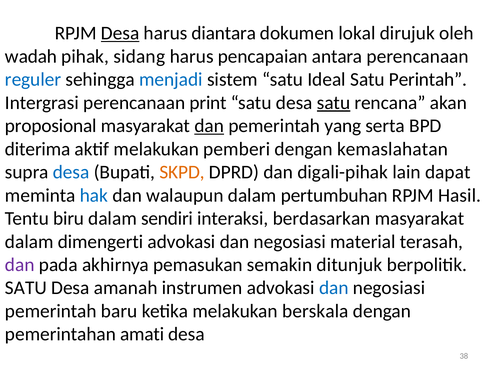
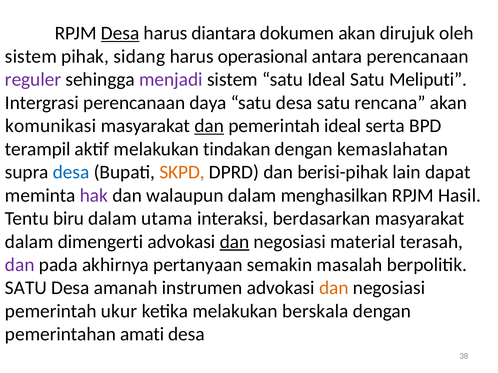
dokumen lokal: lokal -> akan (357, 33)
wadah: wadah -> sistem (31, 56)
pencapaian: pencapaian -> operasional (263, 56)
reguler colour: blue -> purple (33, 80)
menjadi colour: blue -> purple (171, 80)
Perintah: Perintah -> Meliputi (428, 80)
print: print -> daya (208, 103)
satu underline: present -> none (334, 103)
proposional: proposional -> komunikasi (51, 126)
pemerintah yang: yang -> ideal (343, 126)
diterima: diterima -> terampil (38, 149)
pemberi: pemberi -> tindakan (237, 149)
digali-pihak: digali-pihak -> berisi-pihak (343, 172)
hak colour: blue -> purple (94, 196)
pertumbuhan: pertumbuhan -> menghasilkan (334, 196)
sendiri: sendiri -> utama (167, 219)
dan underline: none -> present (235, 242)
pemasukan: pemasukan -> pertanyaan (198, 265)
ditunjuk: ditunjuk -> masalah (349, 265)
dan colour: blue -> orange (334, 288)
baru: baru -> ukur (119, 312)
